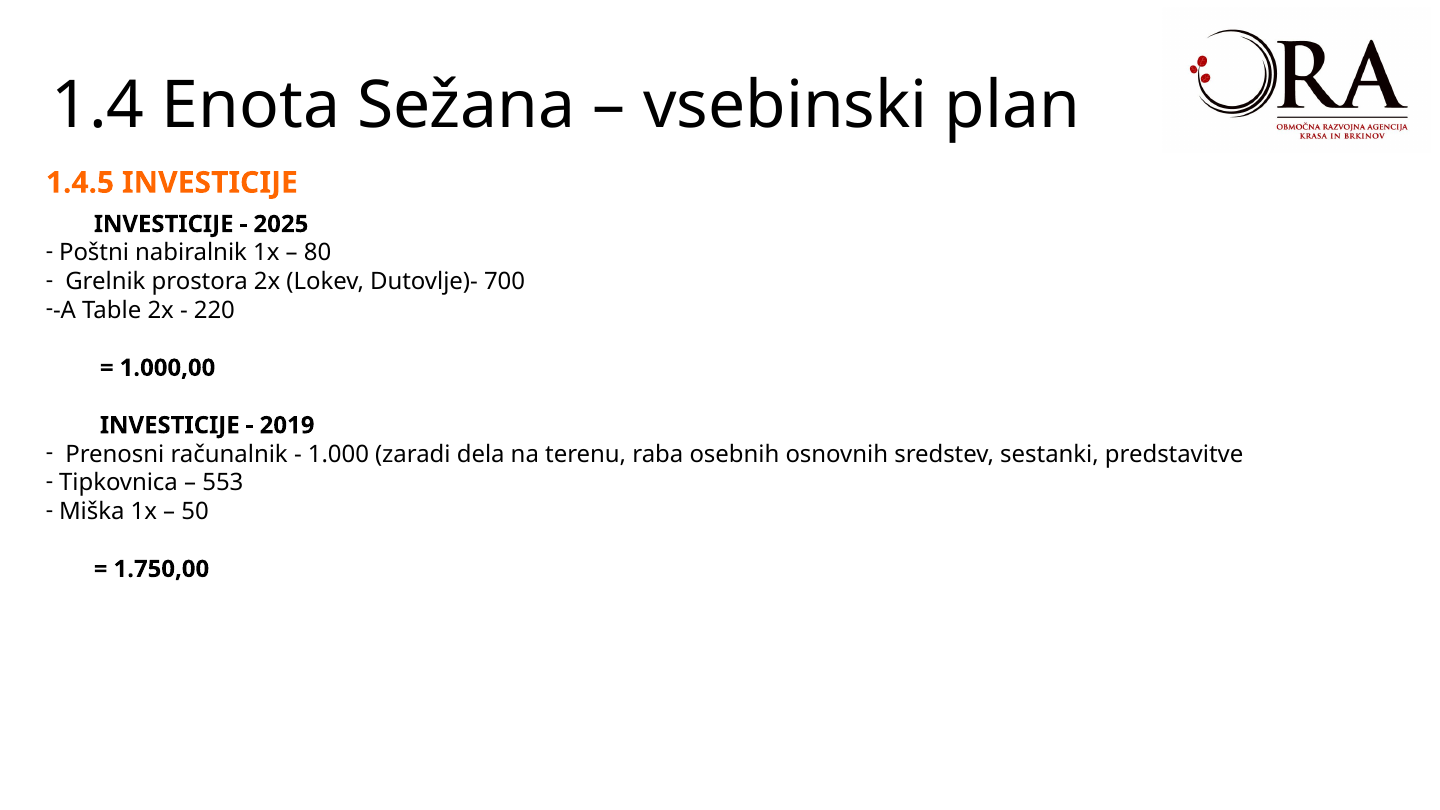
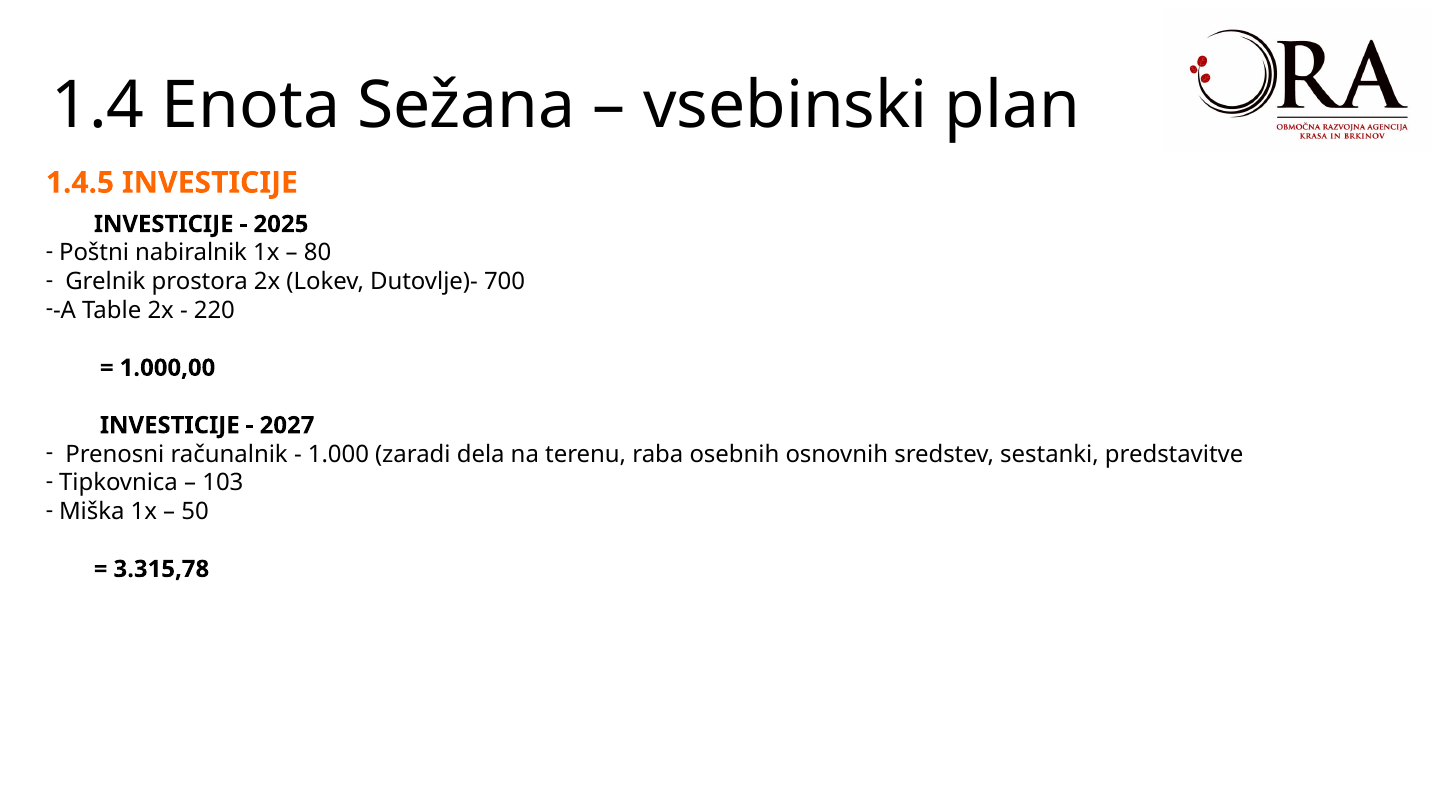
2019: 2019 -> 2027 (287, 425)
553: 553 -> 103 (223, 483)
1.750,00: 1.750,00 -> 3.315,78 (161, 569)
